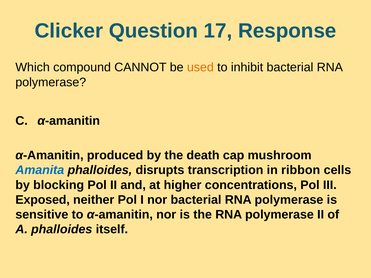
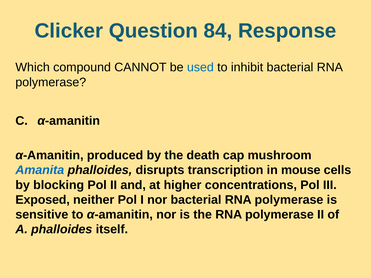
17: 17 -> 84 (218, 31)
used colour: orange -> blue (200, 67)
ribbon: ribbon -> mouse (301, 170)
